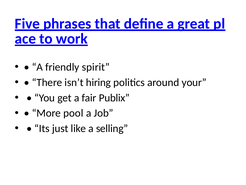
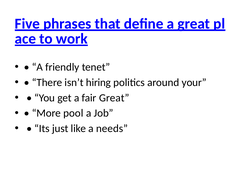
spirit: spirit -> tenet (96, 67)
fair Publix: Publix -> Great (114, 98)
selling: selling -> needs (112, 128)
